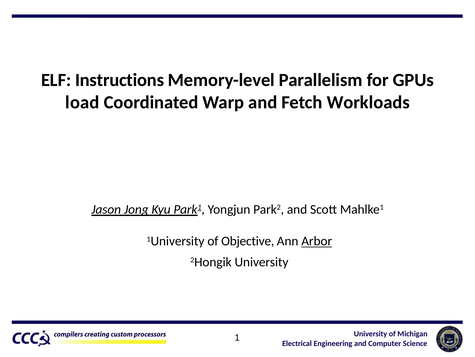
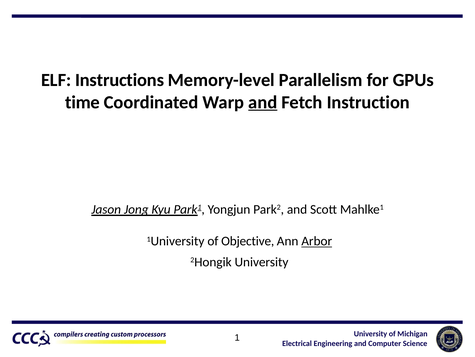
load: load -> time (83, 102)
and underline: none -> present (263, 102)
Workloads: Workloads -> Instruction (368, 102)
